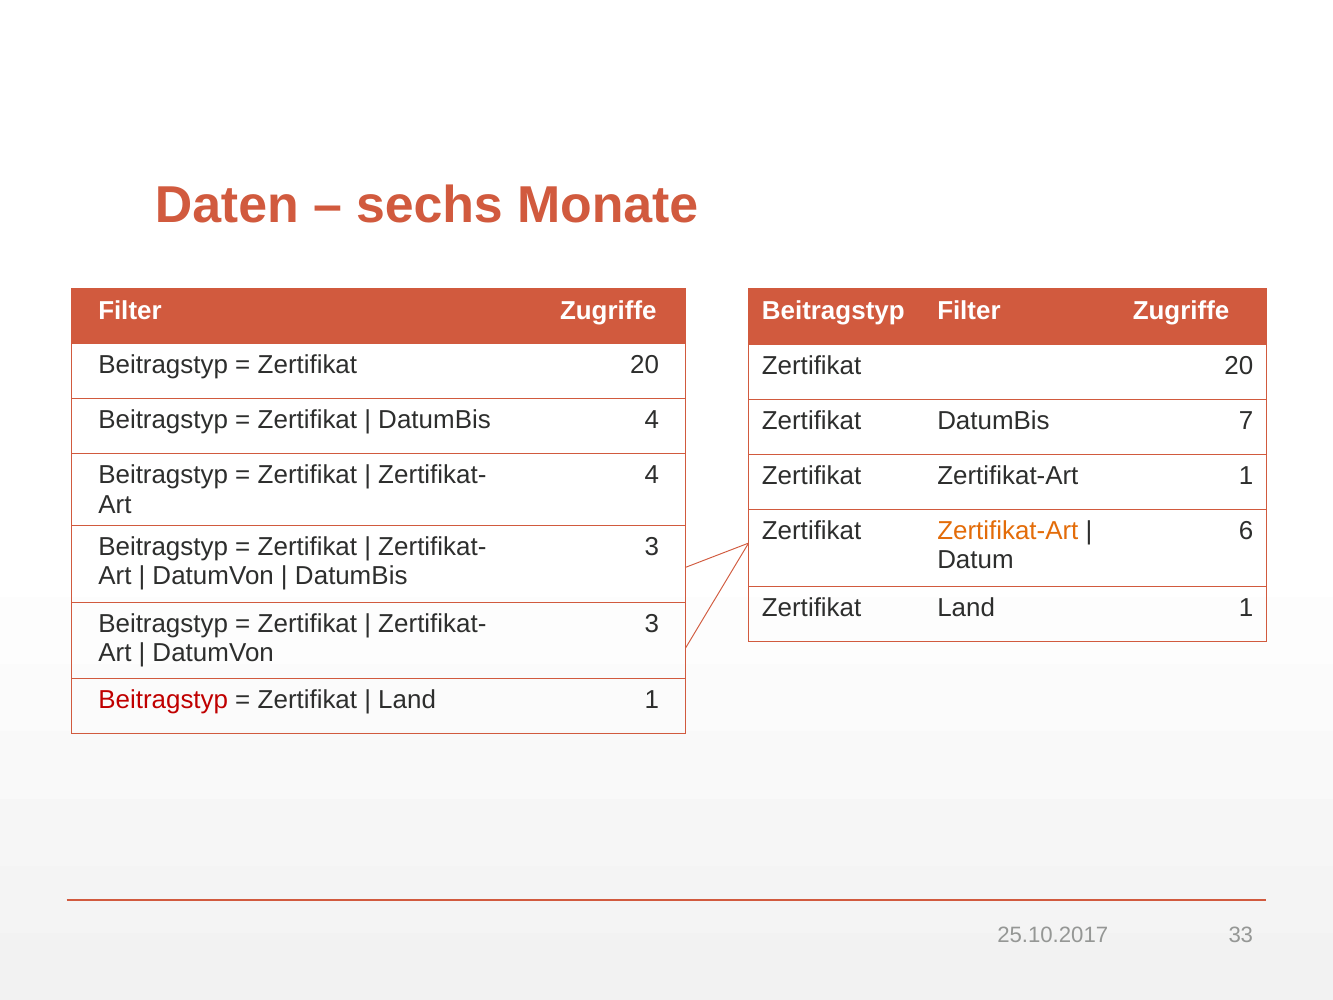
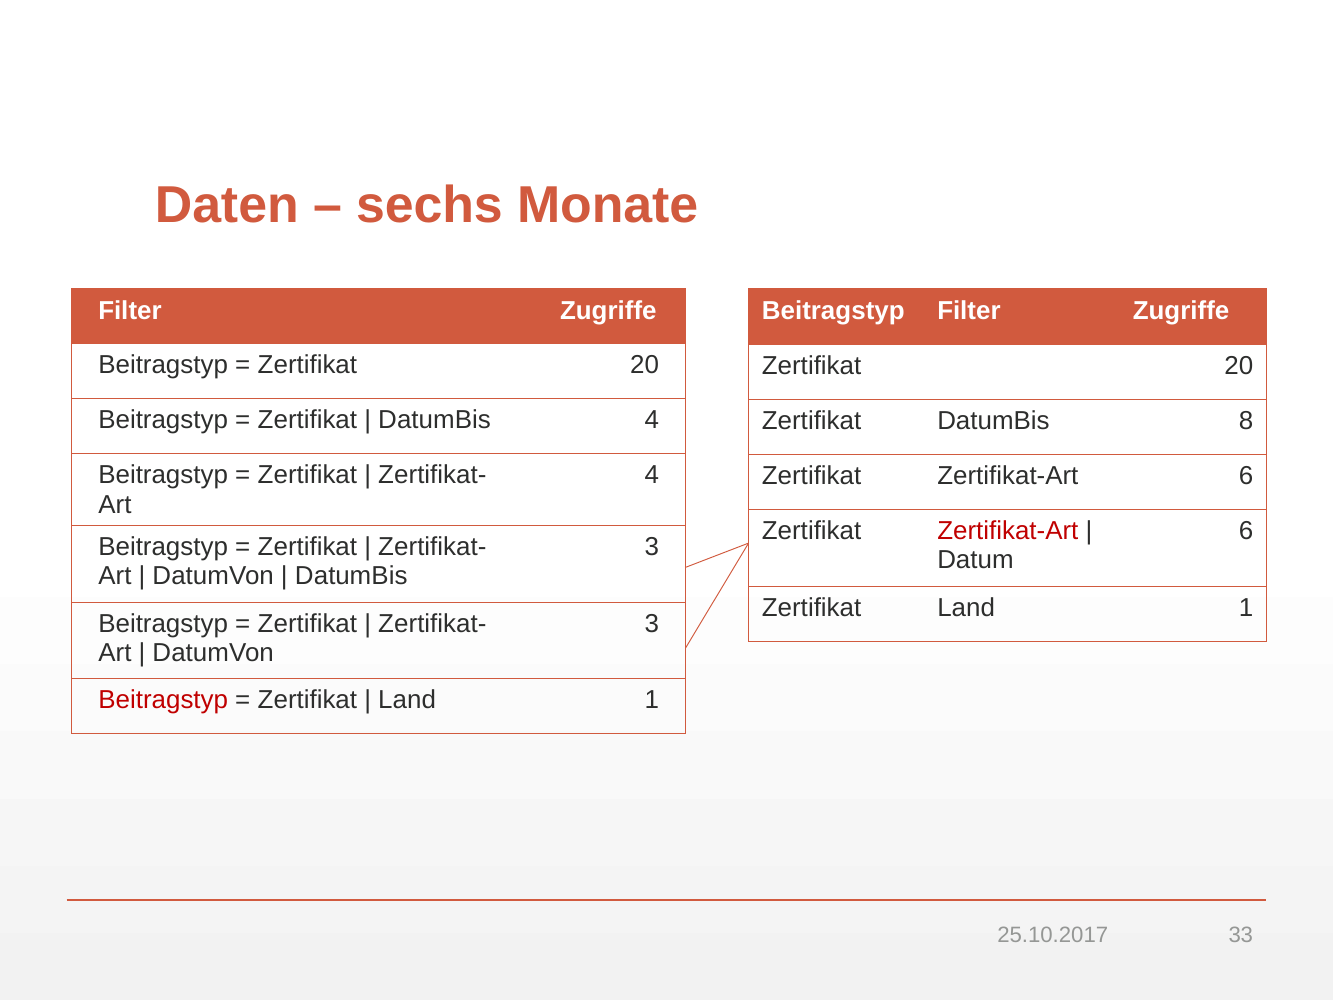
7: 7 -> 8 (1246, 421)
Zertifikat-Art 1: 1 -> 6 (1246, 476)
Zertifikat-Art colour: orange -> red (1008, 531)
